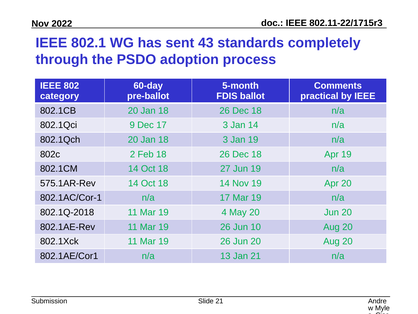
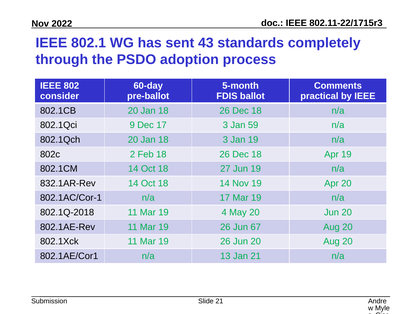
category: category -> consider (60, 96)
Jan 14: 14 -> 59 (253, 125)
575.1AR-Rev: 575.1AR-Rev -> 832.1AR-Rev (68, 183)
10: 10 -> 67 (256, 227)
